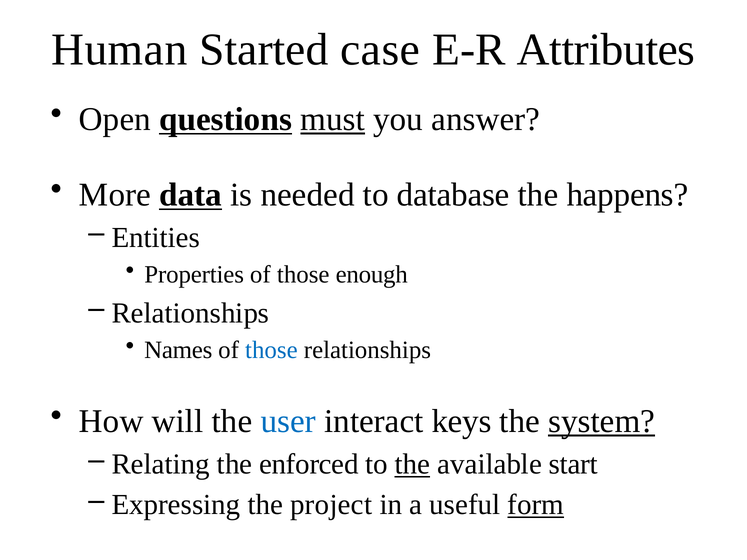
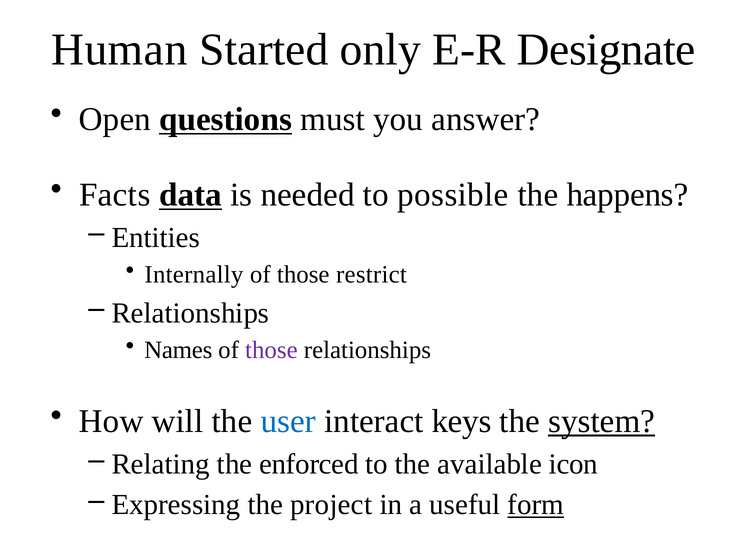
case: case -> only (380, 50)
Attributes: Attributes -> Designate (606, 50)
must underline: present -> none (333, 119)
More: More -> Facts (115, 195)
database: database -> possible (453, 195)
Properties: Properties -> Internally (194, 275)
enough: enough -> restrict (371, 275)
those colour: blue -> purple (271, 350)
the underline: present -> none (412, 464)
start: start -> icon (573, 464)
